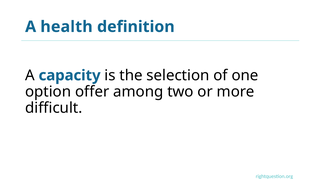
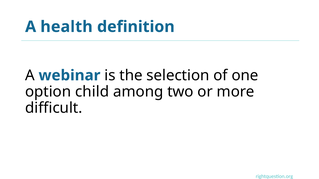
capacity: capacity -> webinar (70, 76)
offer: offer -> child (92, 92)
